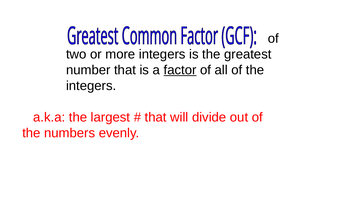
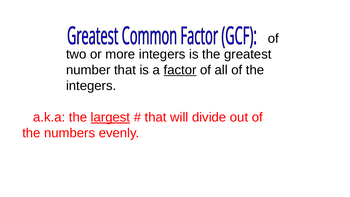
largest underline: none -> present (110, 117)
